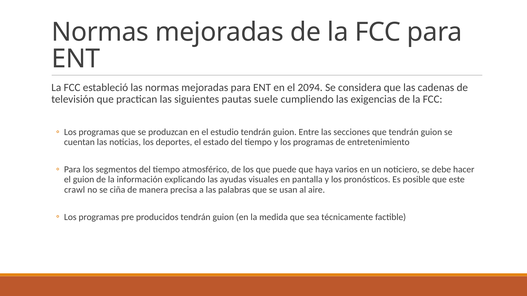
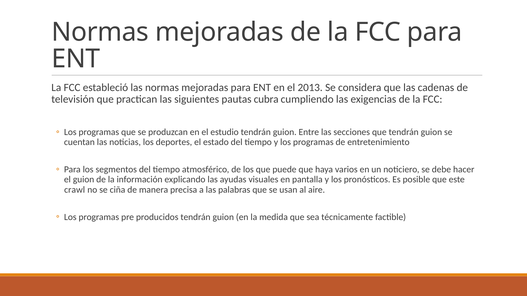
2094: 2094 -> 2013 (310, 88)
suele: suele -> cubra (266, 100)
